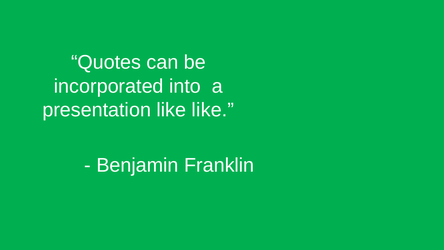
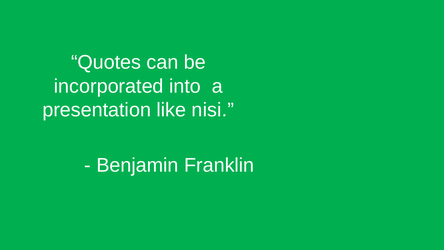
like like: like -> nisi (213, 110)
